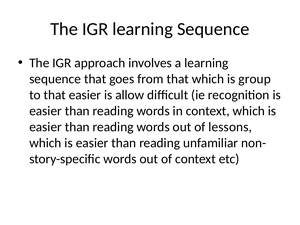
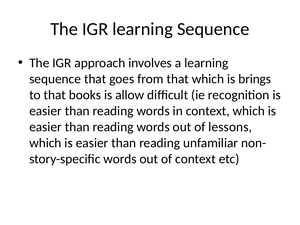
group: group -> brings (255, 79)
that easier: easier -> books (85, 95)
